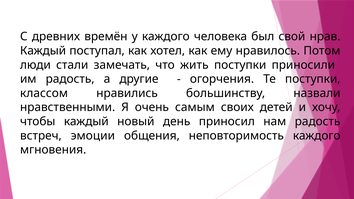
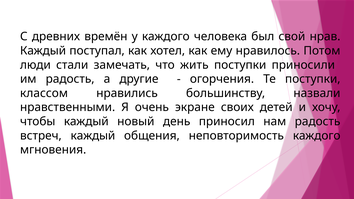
самым: самым -> экране (195, 107)
встреч эмоции: эмоции -> каждый (93, 136)
